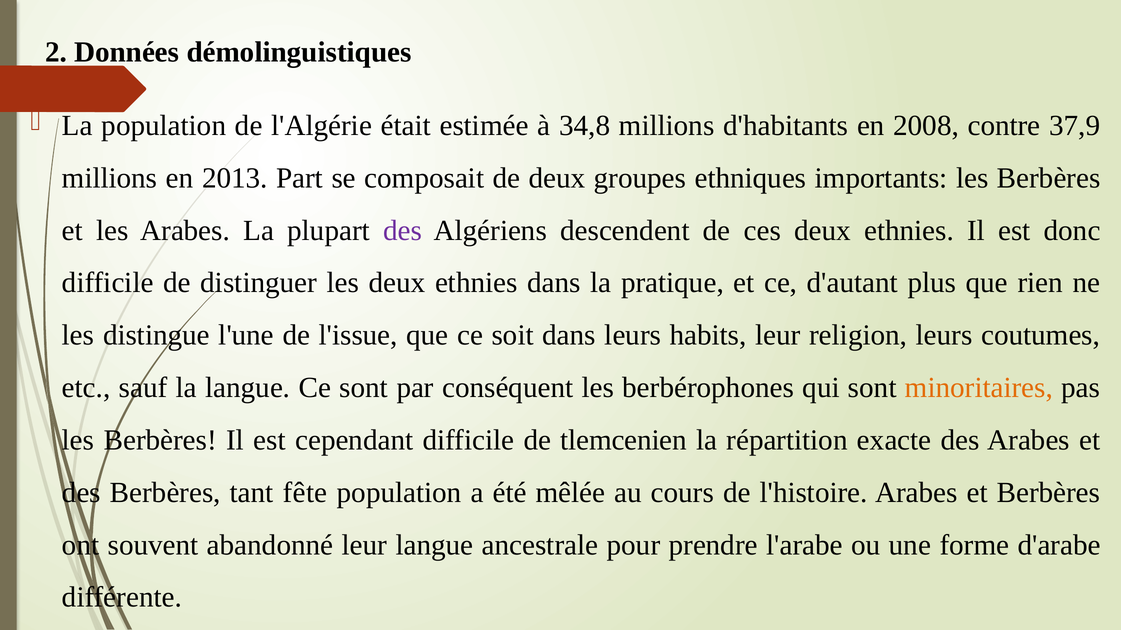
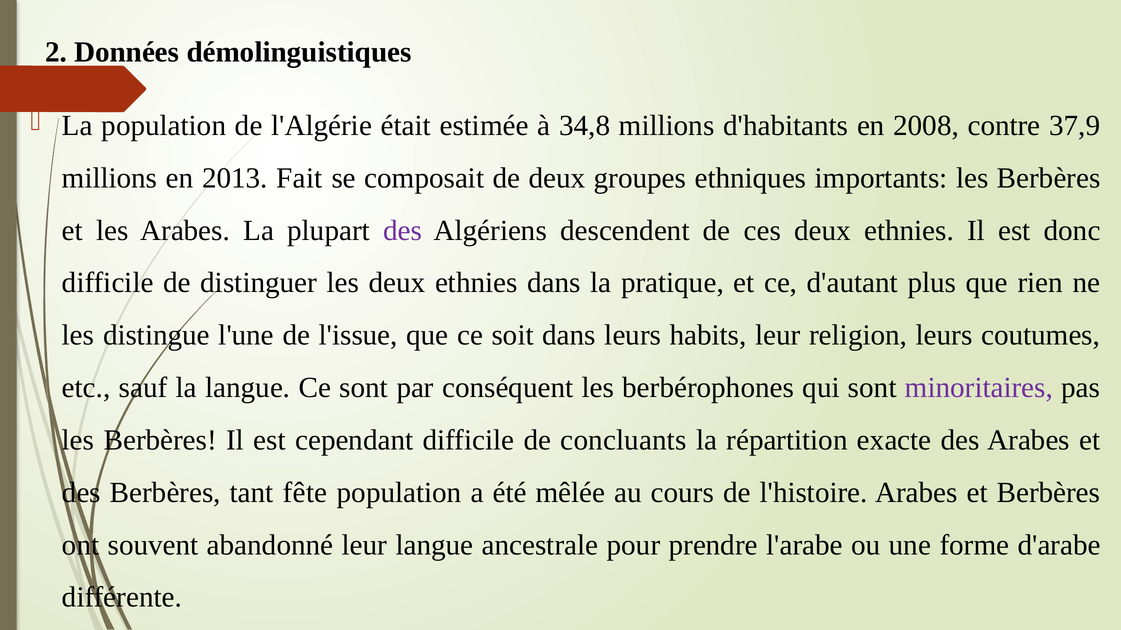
Part: Part -> Fait (299, 178)
minoritaires colour: orange -> purple (979, 388)
tlemcenien: tlemcenien -> concluants (623, 440)
